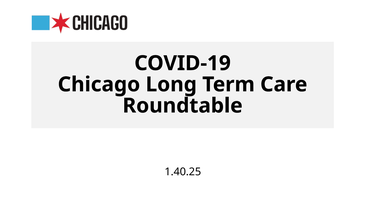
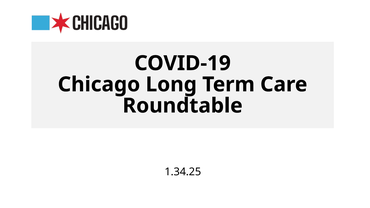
1.40.25: 1.40.25 -> 1.34.25 (183, 172)
